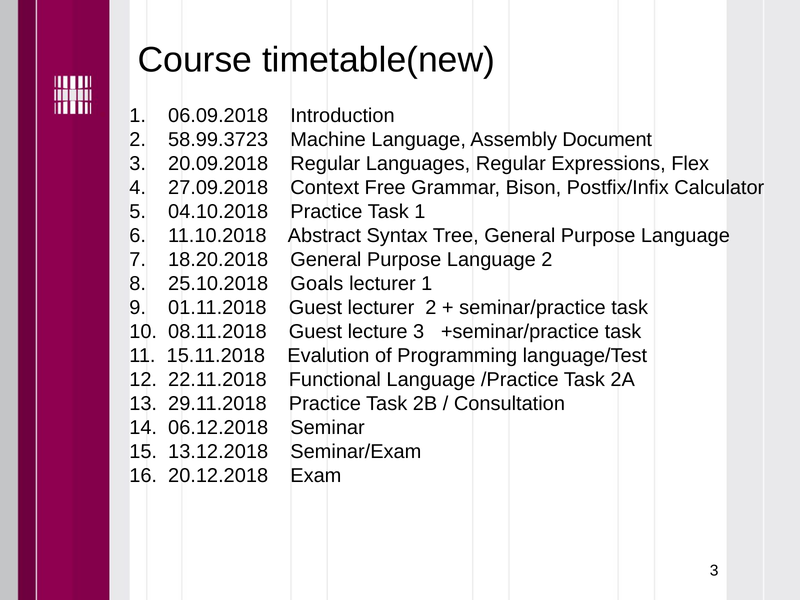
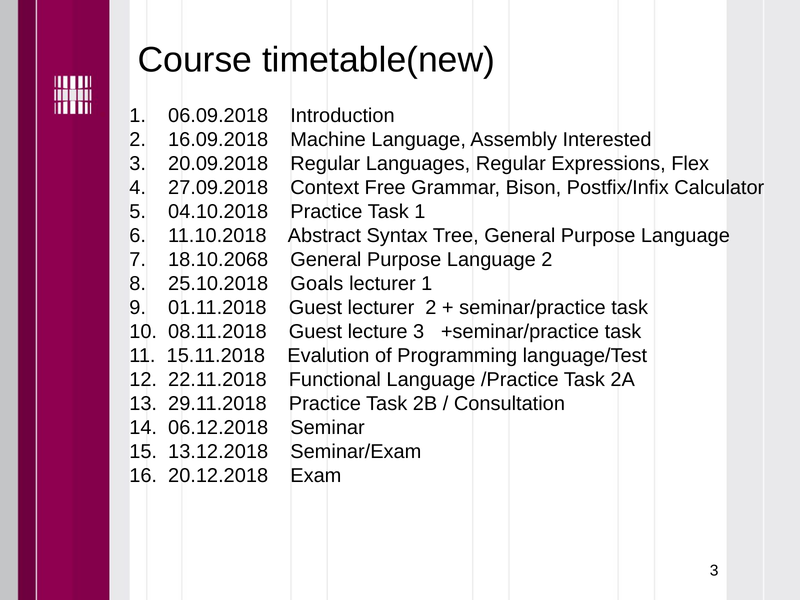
58.99.3723: 58.99.3723 -> 16.09.2018 (218, 140)
Document: Document -> Interested (607, 140)
18.20.2018: 18.20.2018 -> 18.10.2068 (218, 260)
